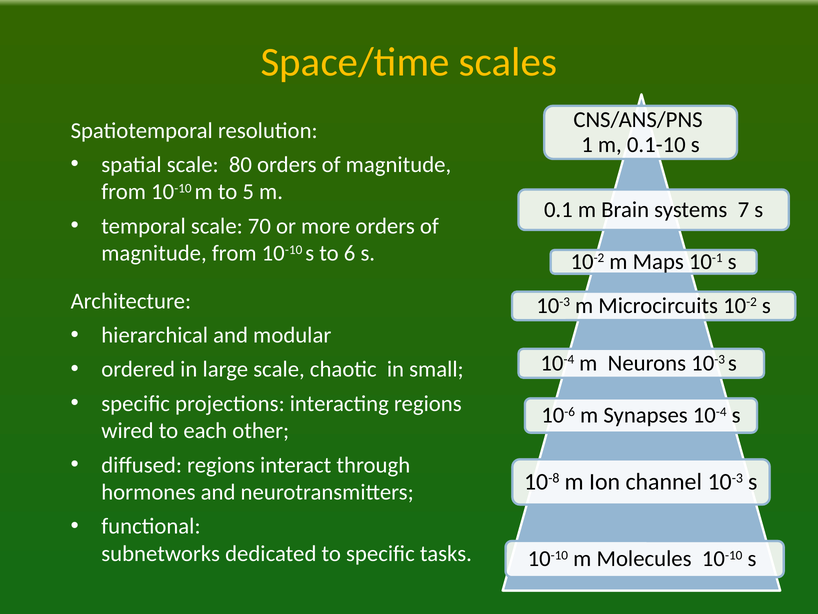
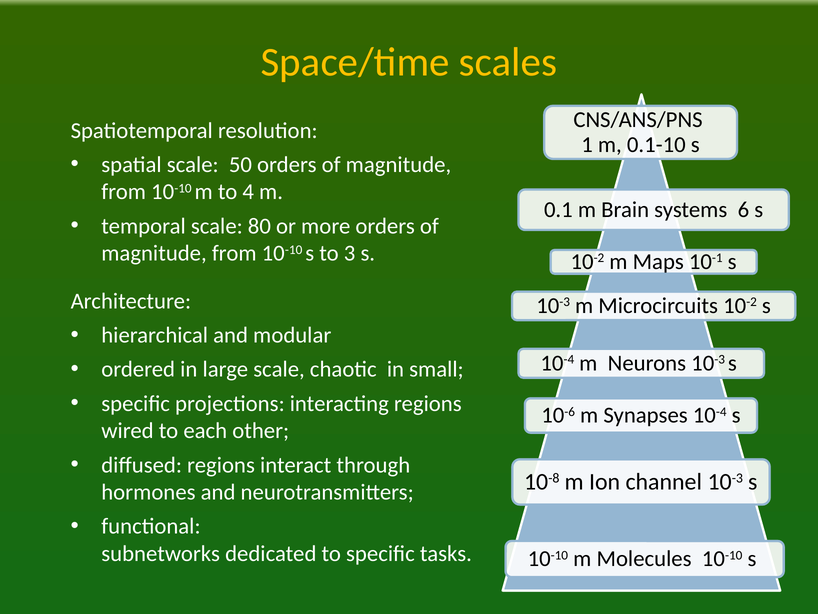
80: 80 -> 50 (240, 165)
5: 5 -> 4 (248, 192)
7: 7 -> 6 (743, 209)
70: 70 -> 80 (259, 226)
6: 6 -> 3 (350, 253)
